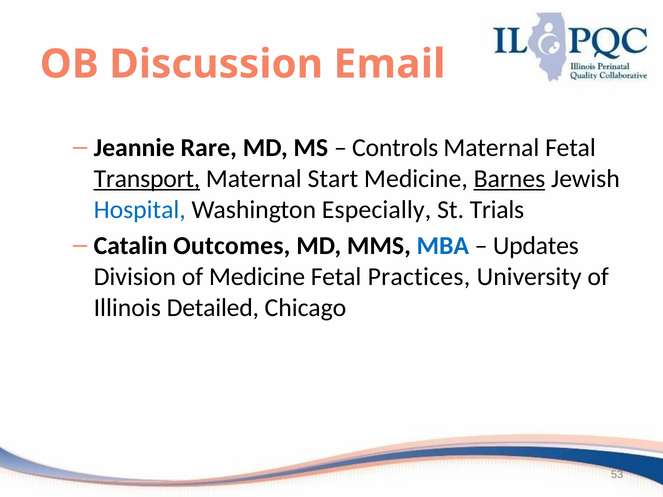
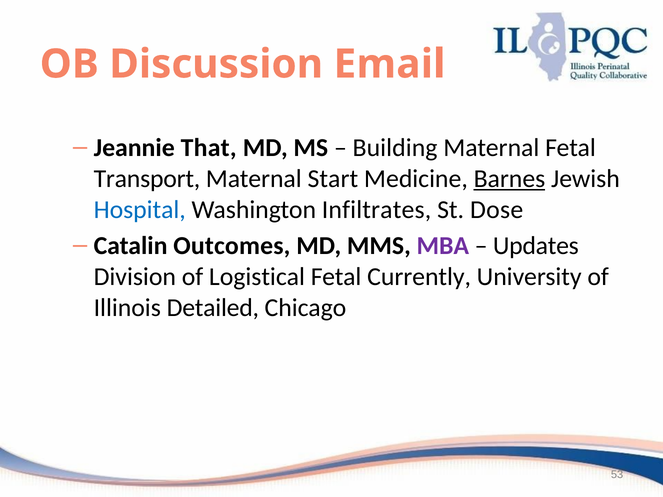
Rare: Rare -> That (209, 148)
Controls: Controls -> Building (395, 148)
Transport underline: present -> none (147, 179)
Especially: Especially -> Infiltrates (377, 210)
Trials: Trials -> Dose (497, 210)
MBA colour: blue -> purple (443, 246)
of Medicine: Medicine -> Logistical (257, 277)
Practices: Practices -> Currently (419, 277)
